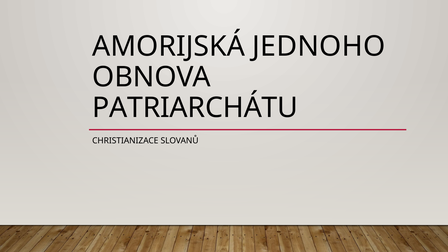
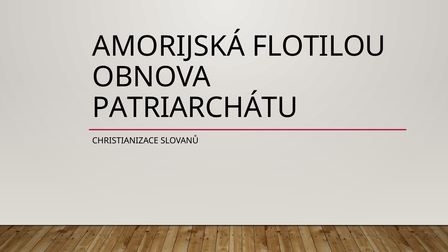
JEDNOHO: JEDNOHO -> FLOTILOU (319, 46)
